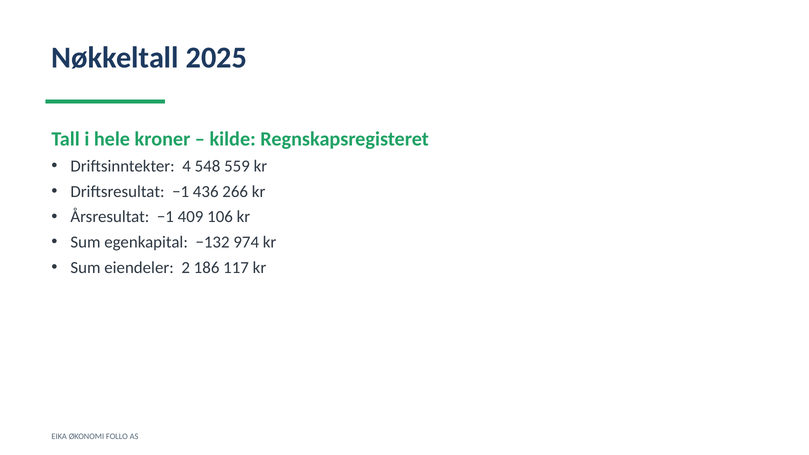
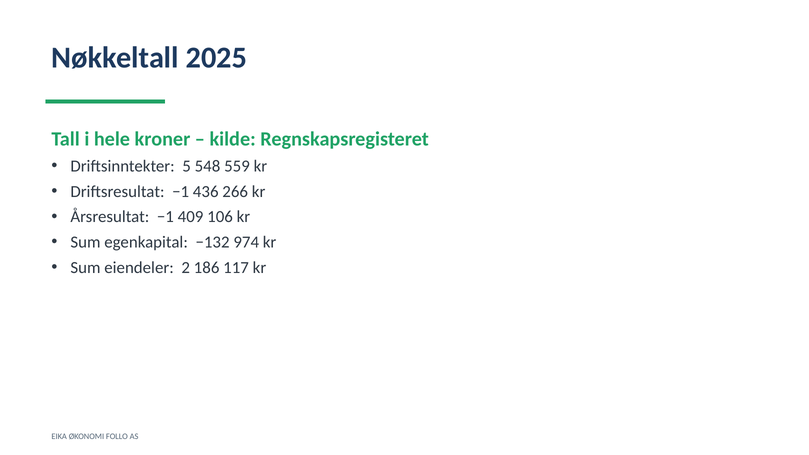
4: 4 -> 5 (187, 166)
